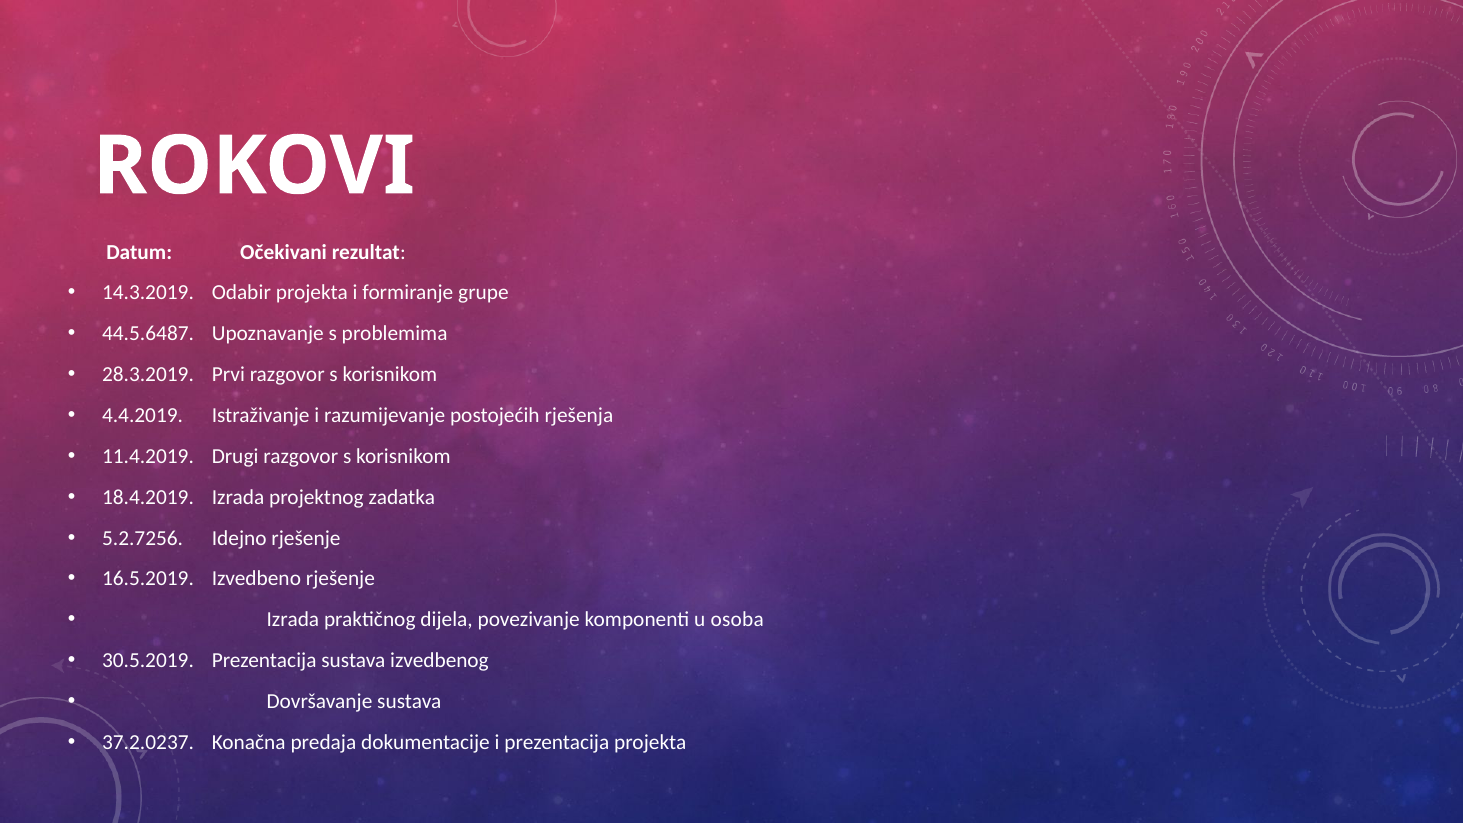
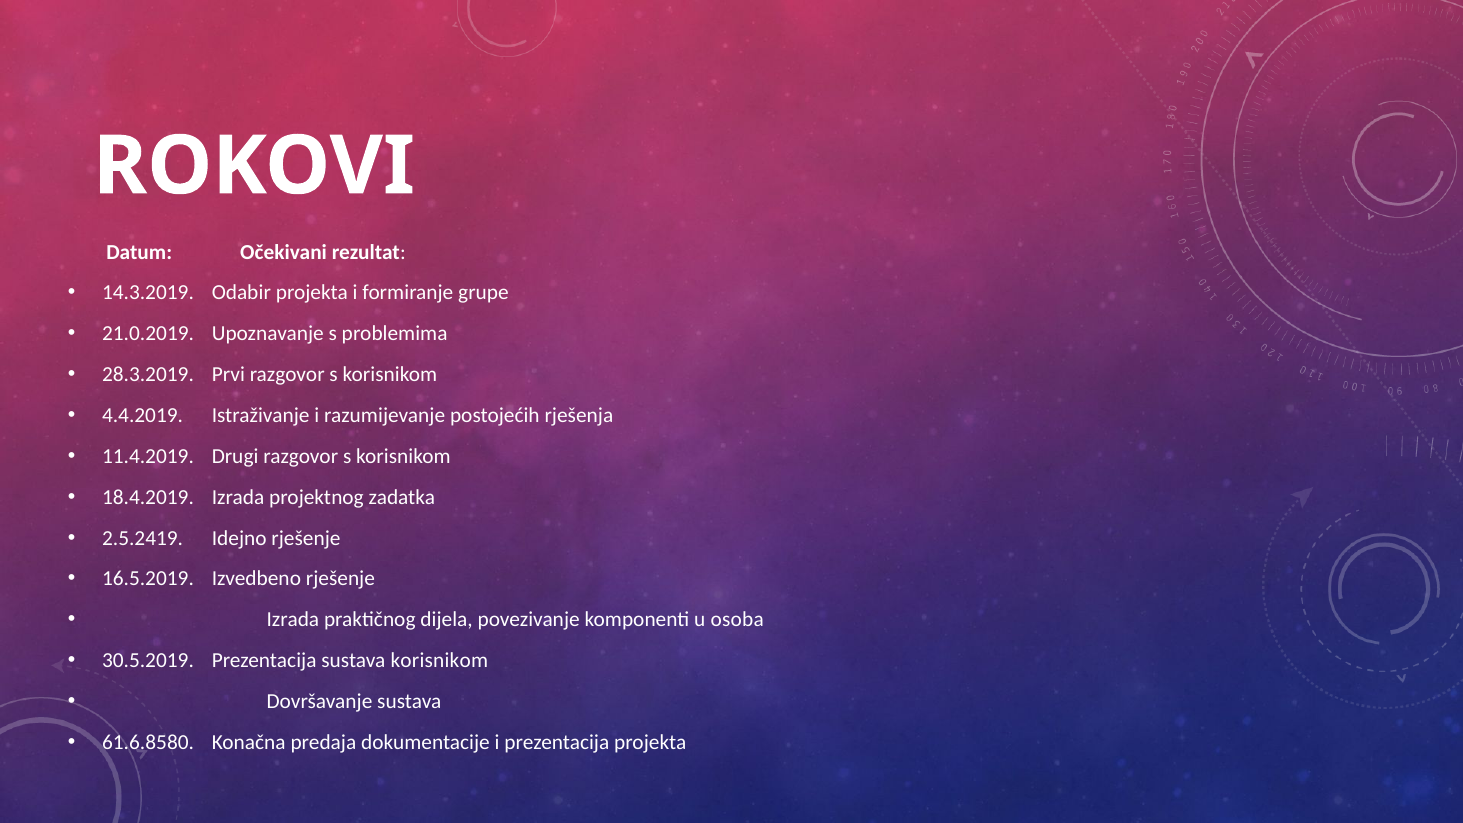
44.5.6487: 44.5.6487 -> 21.0.2019 (148, 334)
5.2.7256: 5.2.7256 -> 2.5.2419 (143, 538)
sustava izvedbenog: izvedbenog -> korisnikom (439, 661)
37.2.0237: 37.2.0237 -> 61.6.8580 (148, 742)
